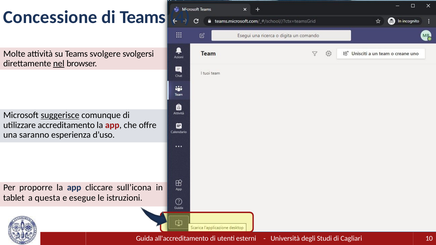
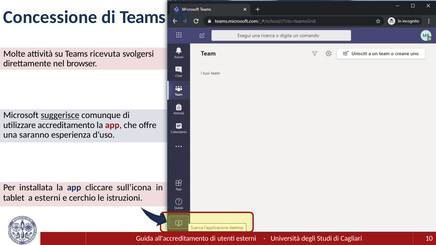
svolgere: svolgere -> ricevuta (105, 54)
nel underline: present -> none (59, 64)
proporre: proporre -> installata (36, 188)
a questa: questa -> esterni (48, 198)
esegue: esegue -> cerchio (82, 198)
